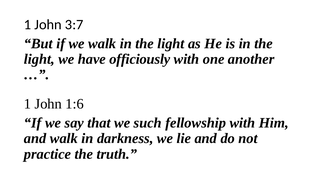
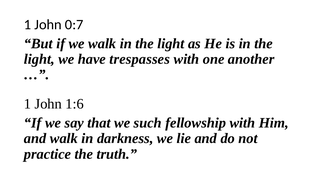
3:7: 3:7 -> 0:7 (74, 25)
officiously: officiously -> trespasses (140, 59)
